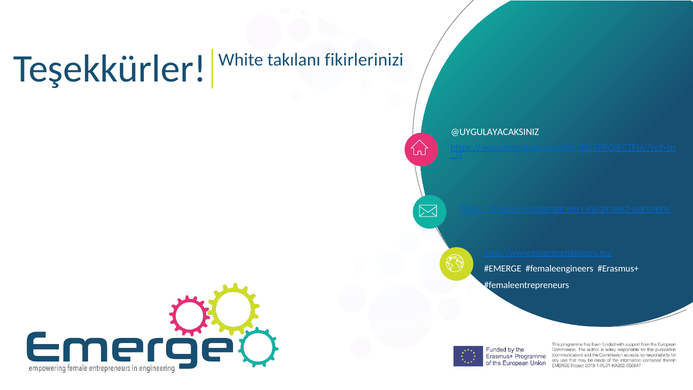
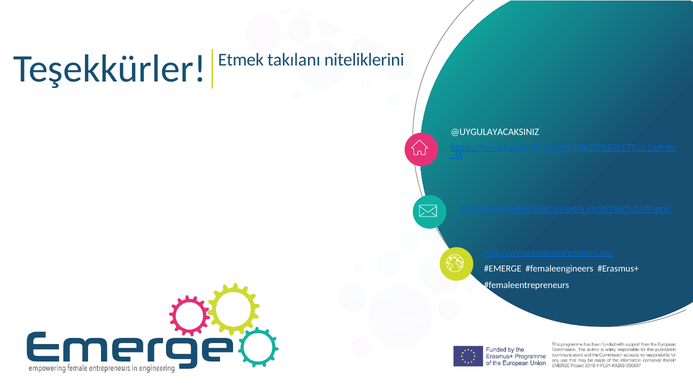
White: White -> Etmek (241, 60)
fikirlerinizi: fikirlerinizi -> niteliklerini (364, 60)
